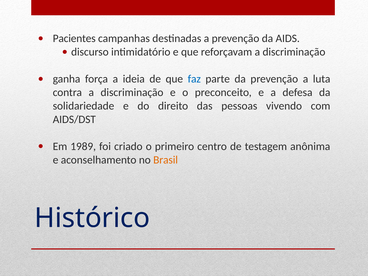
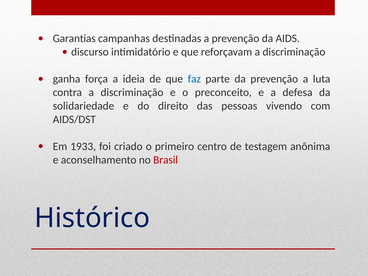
Pacientes: Pacientes -> Garantias (74, 39)
1989: 1989 -> 1933 (83, 146)
Brasil colour: orange -> red (166, 160)
